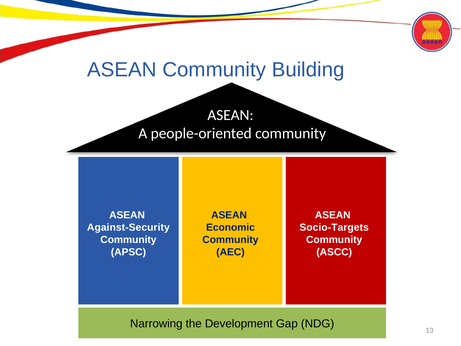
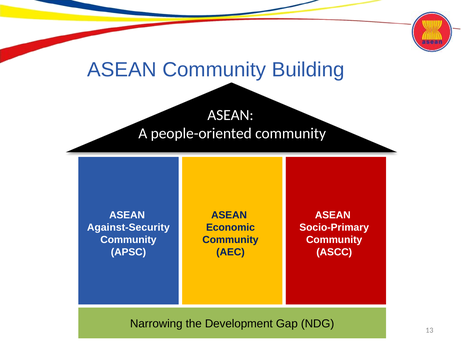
Socio-Targets: Socio-Targets -> Socio-Primary (334, 227)
